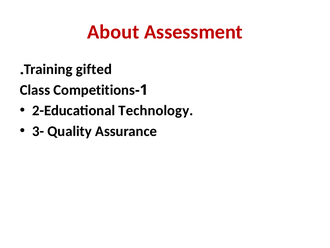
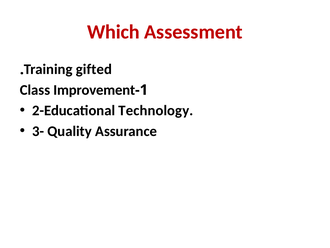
About: About -> Which (113, 32)
Competitions: Competitions -> Improvement (94, 90)
